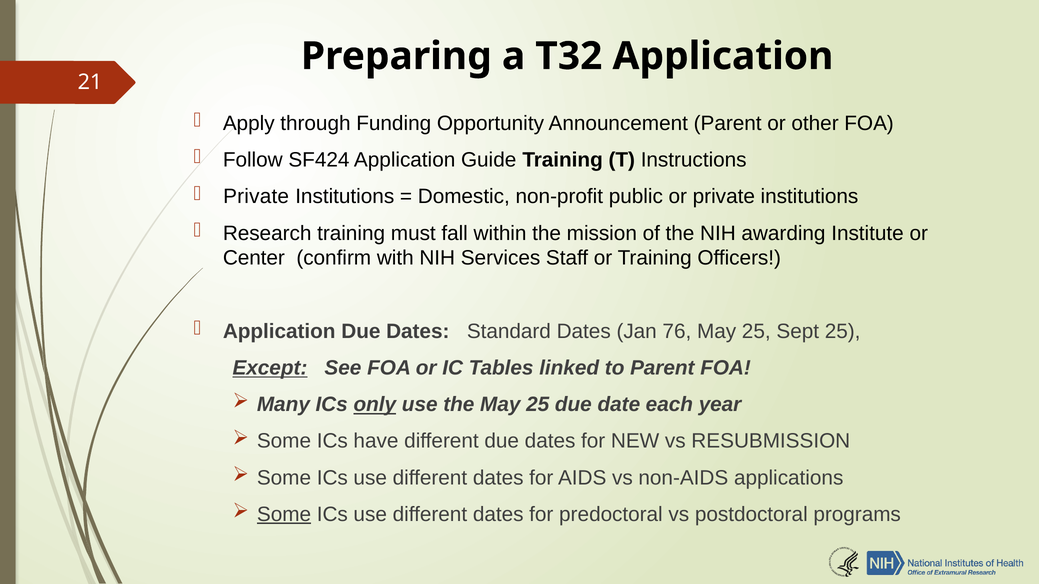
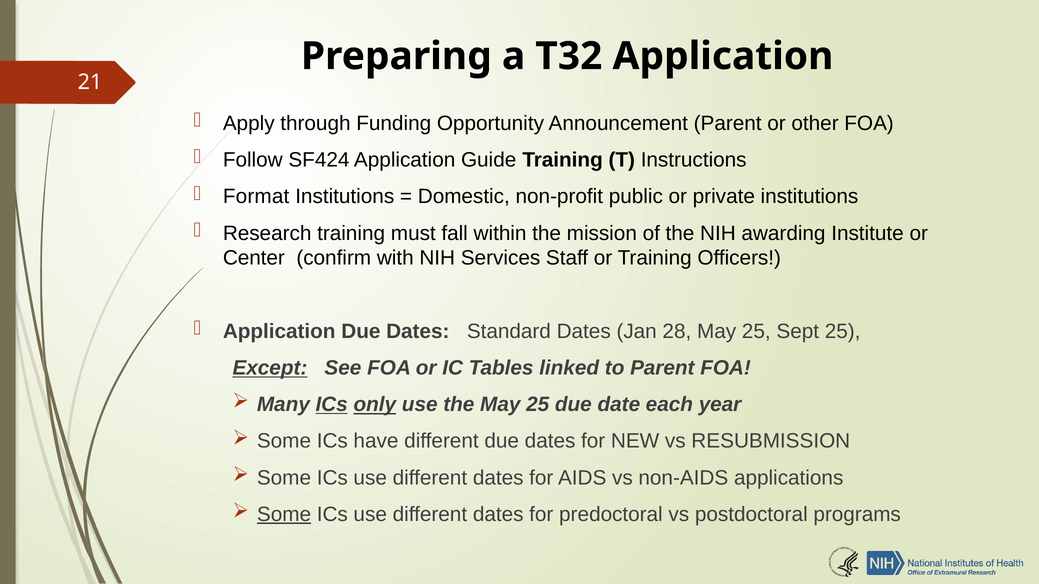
Private: Private -> Format (256, 197)
76: 76 -> 28 (677, 332)
ICs underline: none -> present (332, 405)
